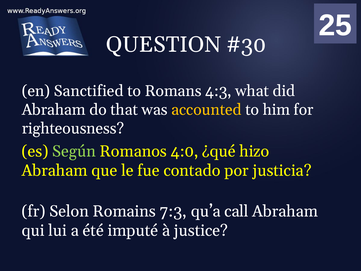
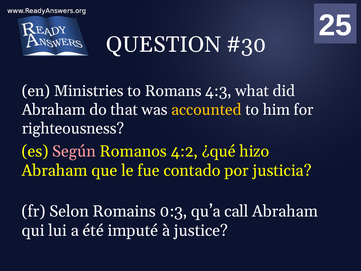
Sanctified: Sanctified -> Ministries (89, 91)
Según colour: light green -> pink (74, 151)
4:0: 4:0 -> 4:2 (184, 151)
7:3: 7:3 -> 0:3 (173, 211)
